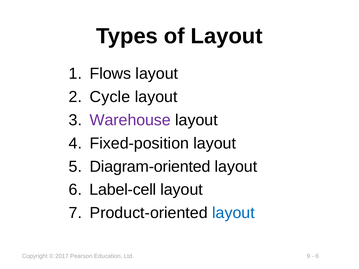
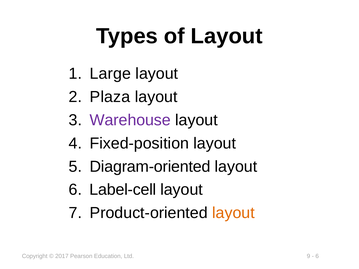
Flows: Flows -> Large (110, 74)
Cycle: Cycle -> Plaza (110, 97)
layout colour: blue -> orange (233, 213)
